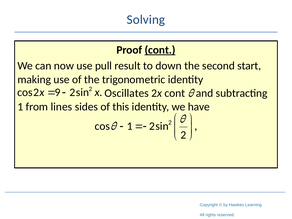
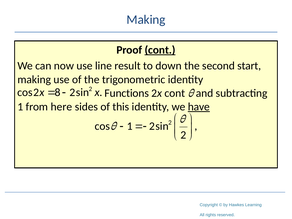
Solving: Solving -> Making (146, 20)
pull: pull -> line (103, 66)
9: 9 -> 8 (58, 92)
Oscillates: Oscillates -> Functions (127, 93)
lines: lines -> here (61, 107)
have underline: none -> present (199, 107)
